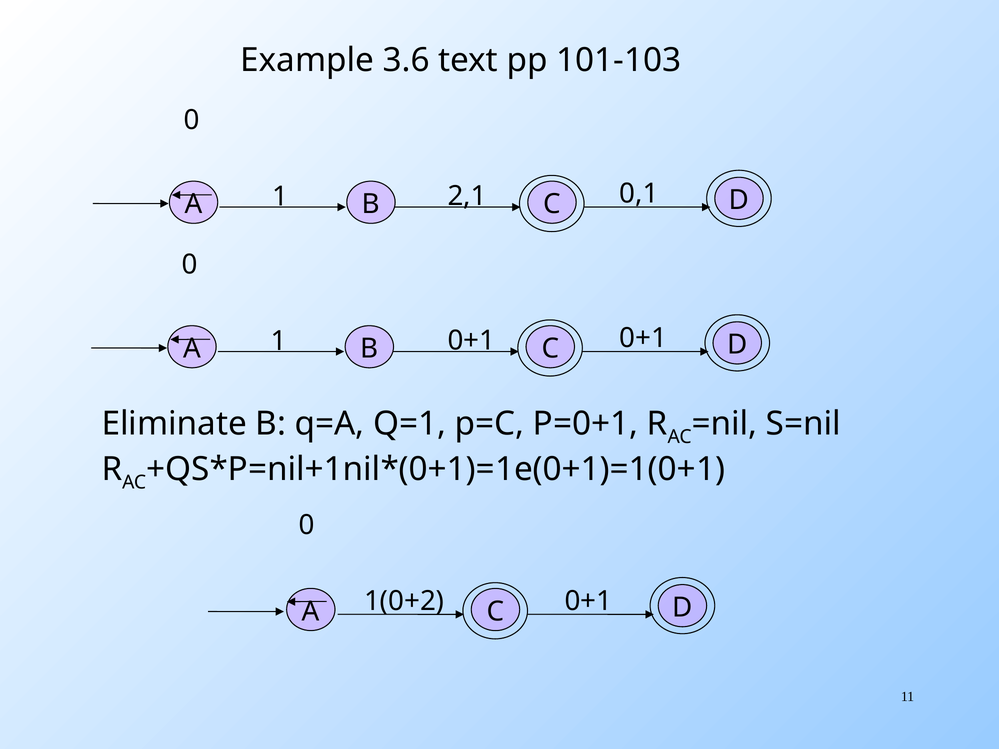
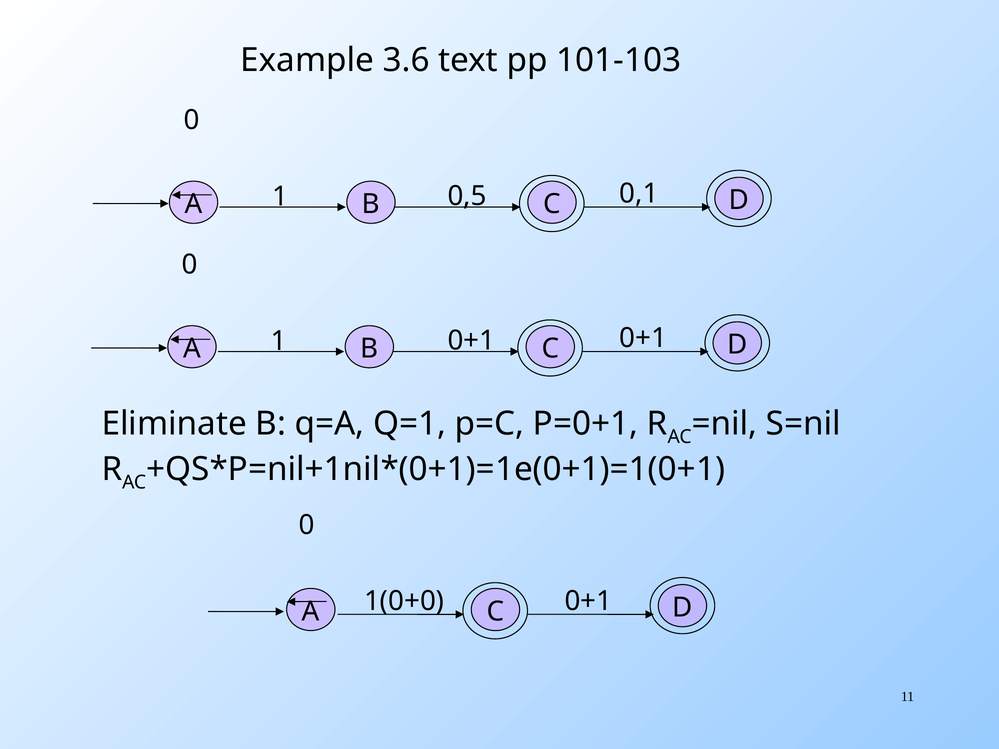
2,1: 2,1 -> 0,5 (467, 196)
1(0+2: 1(0+2 -> 1(0+0 (404, 601)
